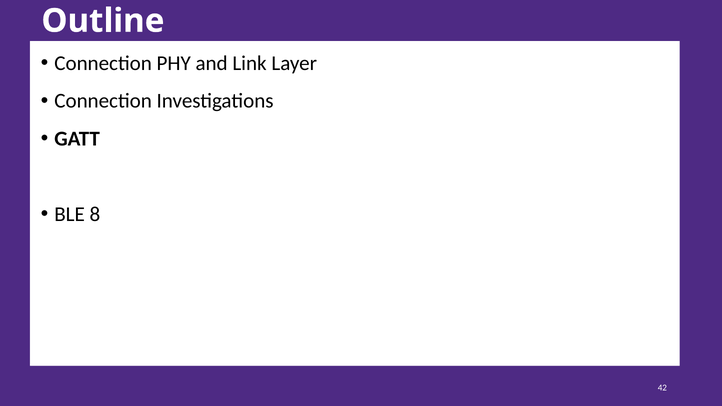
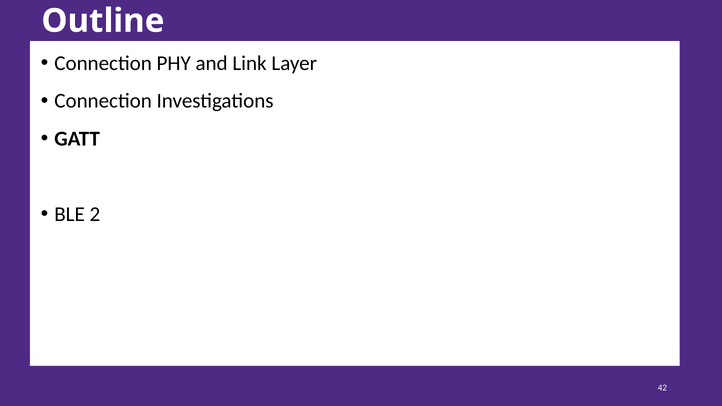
8: 8 -> 2 (95, 214)
